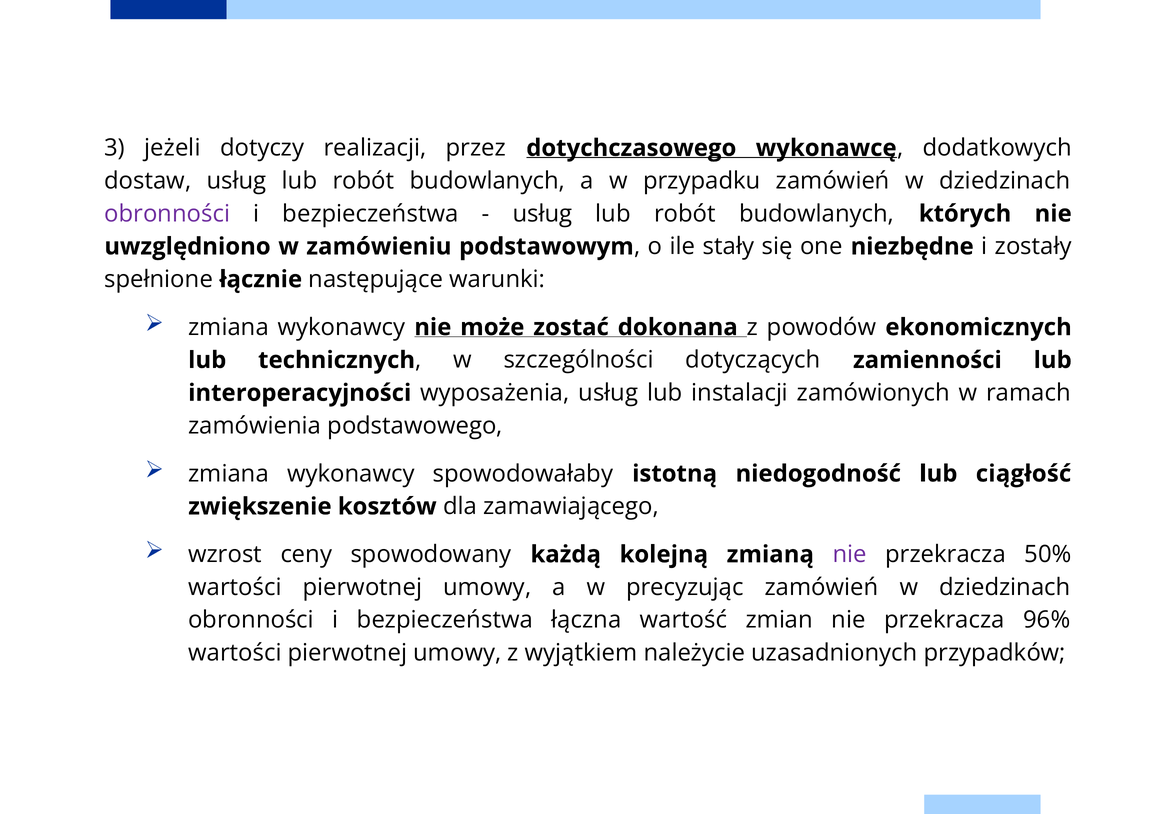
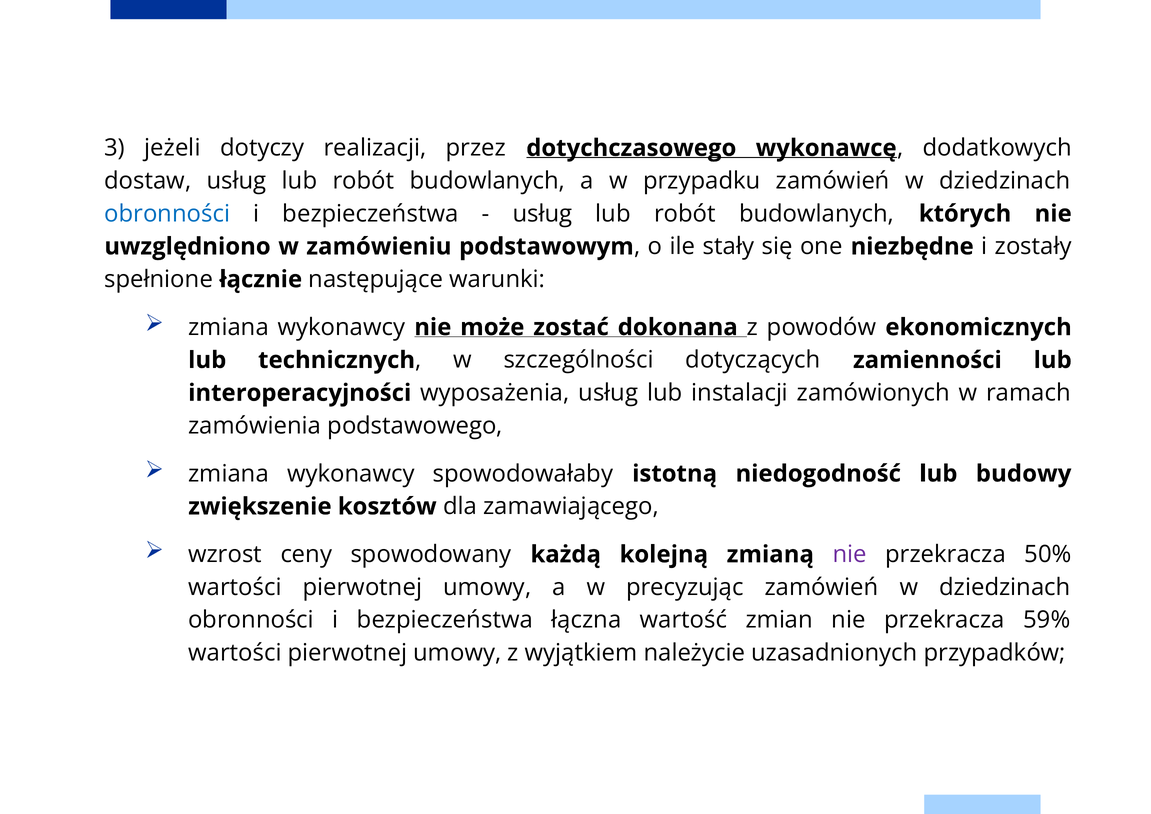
obronności colour: purple -> blue (167, 214)
ciągłość: ciągłość -> budowy (1024, 474)
96%: 96% -> 59% (1047, 620)
